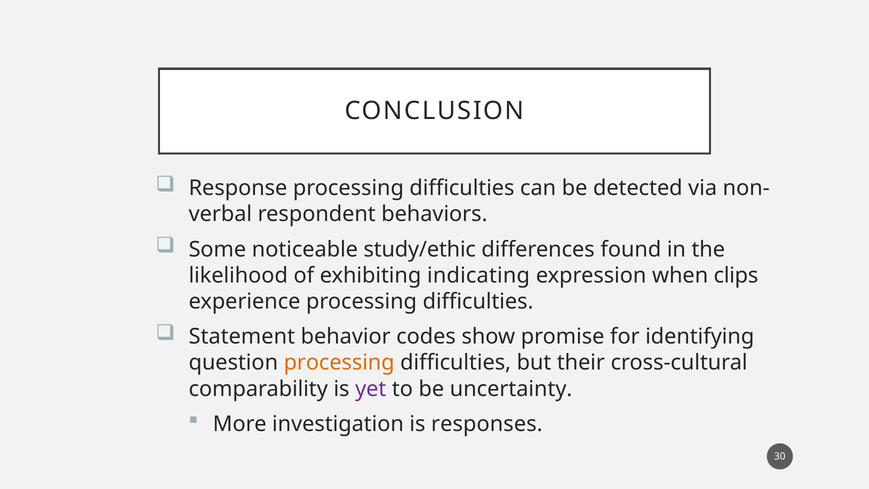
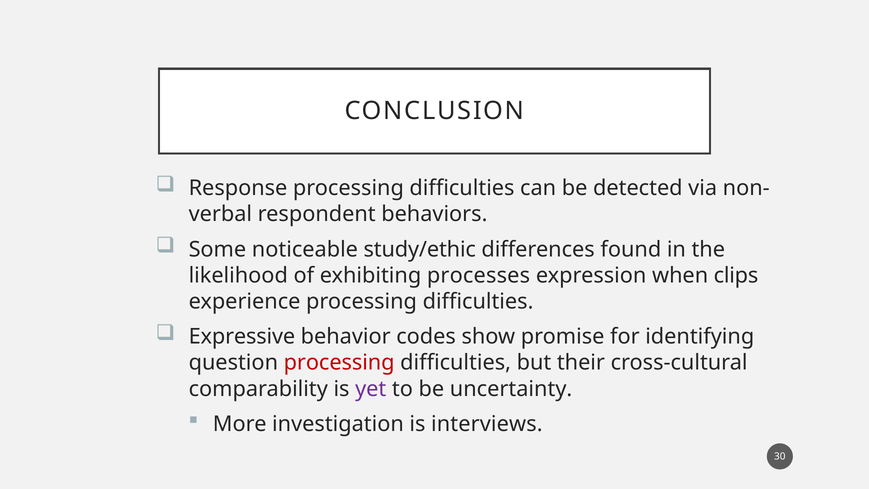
indicating: indicating -> processes (479, 275)
Statement: Statement -> Expressive (242, 337)
processing colour: orange -> red (339, 363)
responses: responses -> interviews (487, 424)
